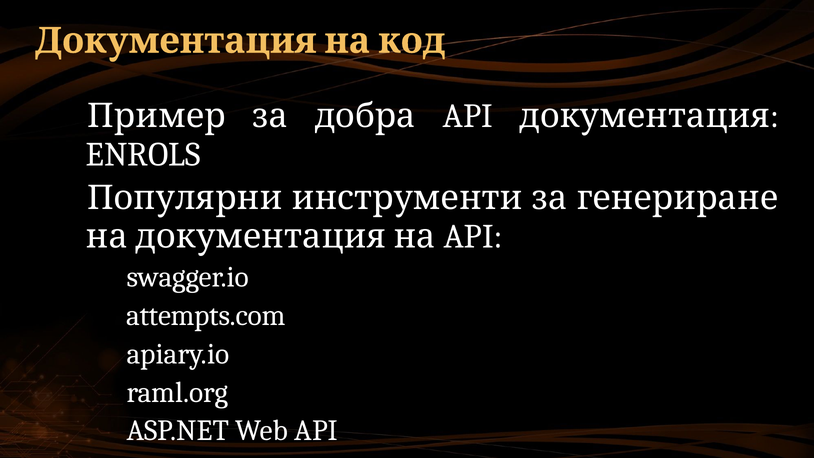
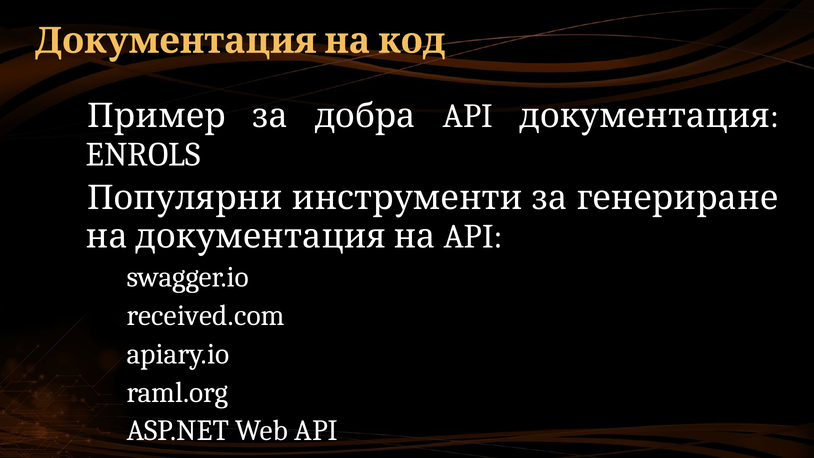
attempts.com: attempts.com -> received.com (206, 316)
